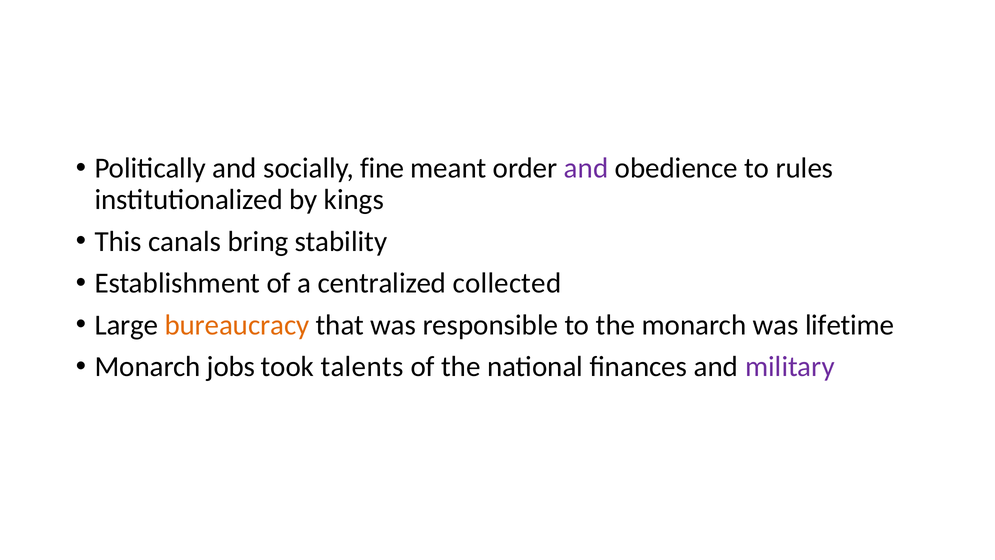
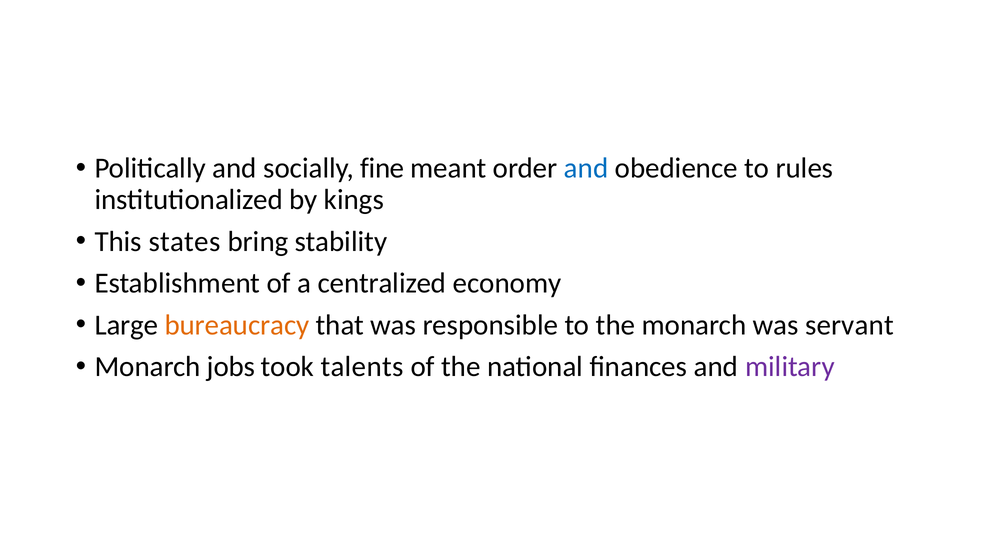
and colour: purple -> blue (586, 168)
canals: canals -> states (185, 241)
collected: collected -> economy (507, 283)
lifetime: lifetime -> servant (849, 325)
